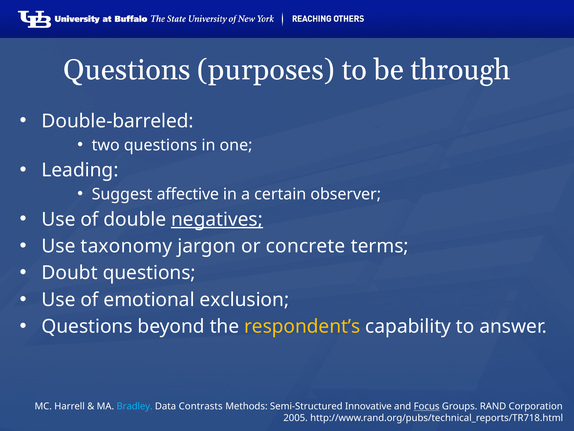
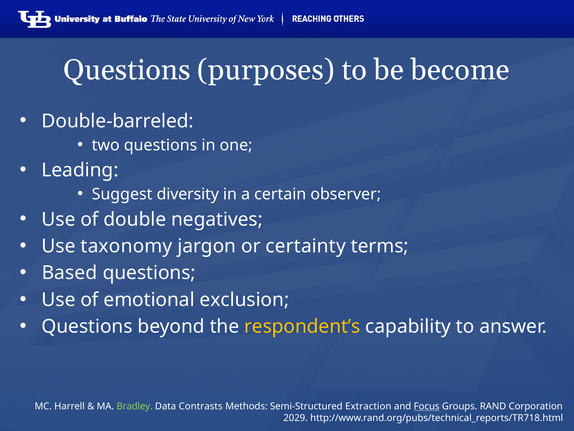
through: through -> become (460, 70)
affective: affective -> diversity (188, 194)
negatives underline: present -> none (217, 219)
concrete: concrete -> certainty (306, 246)
Doubt: Doubt -> Based (70, 273)
Bradley colour: light blue -> light green (135, 406)
Innovative: Innovative -> Extraction (368, 406)
2005: 2005 -> 2029 (296, 417)
